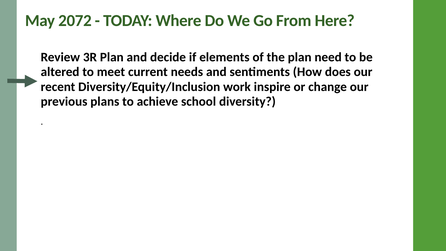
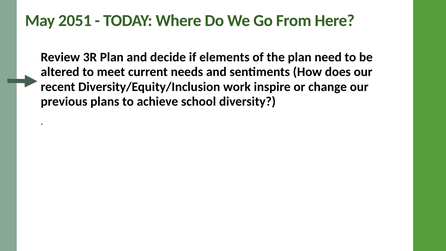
2072: 2072 -> 2051 (75, 21)
